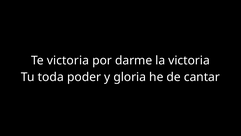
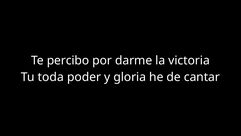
Te victoria: victoria -> percibo (68, 60)
